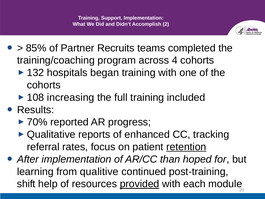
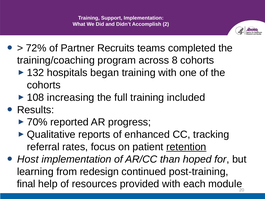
85%: 85% -> 72% (36, 48)
4: 4 -> 8 (175, 60)
After: After -> Host (28, 159)
qualitive: qualitive -> redesign (99, 171)
shift: shift -> final (26, 184)
provided underline: present -> none (140, 184)
